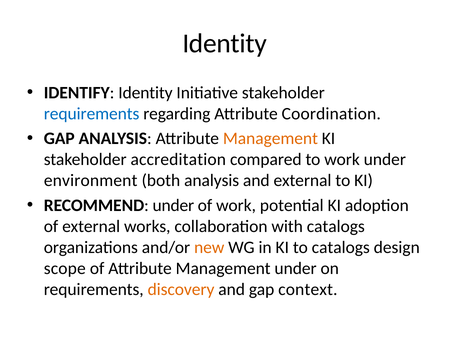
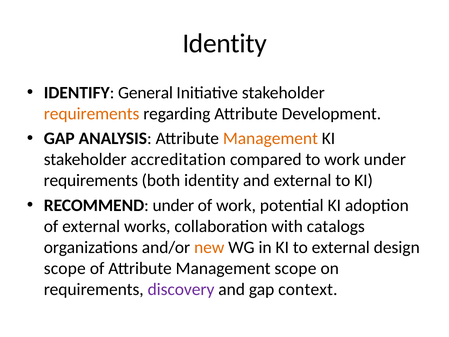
IDENTIFY Identity: Identity -> General (145, 93)
requirements colour: blue -> orange (92, 113)
Coordination: Coordination -> Development (331, 113)
environment: environment -> requirements (91, 180)
both analysis: analysis -> identity (212, 180)
to catalogs: catalogs -> external (341, 247)
Management under: under -> scope (295, 268)
discovery colour: orange -> purple (181, 289)
